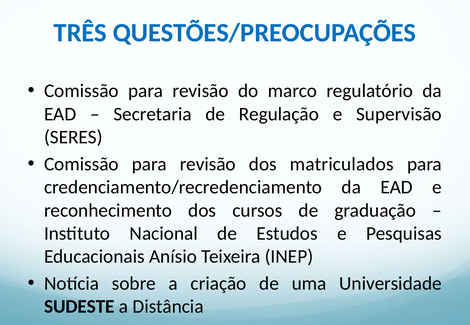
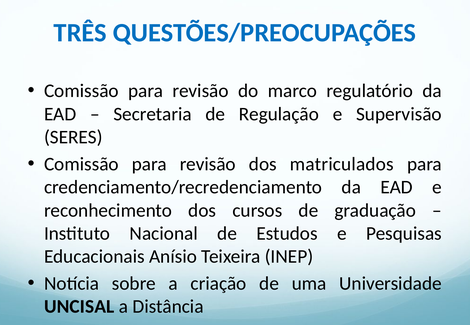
SUDESTE: SUDESTE -> UNCISAL (79, 307)
